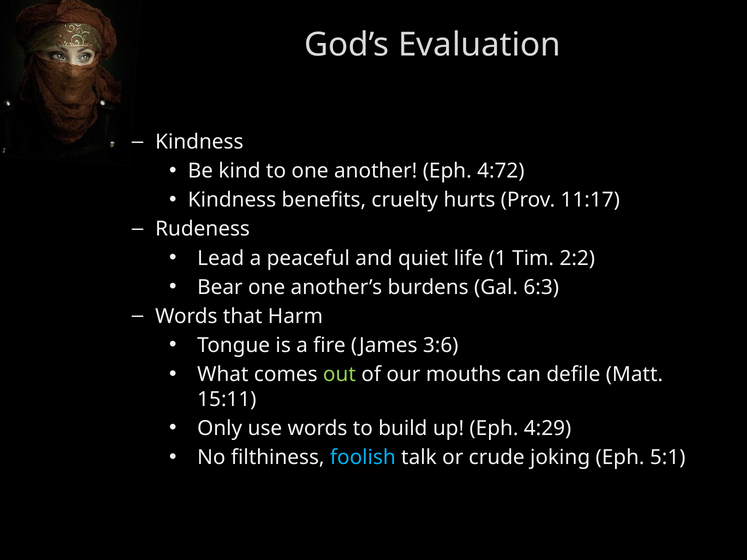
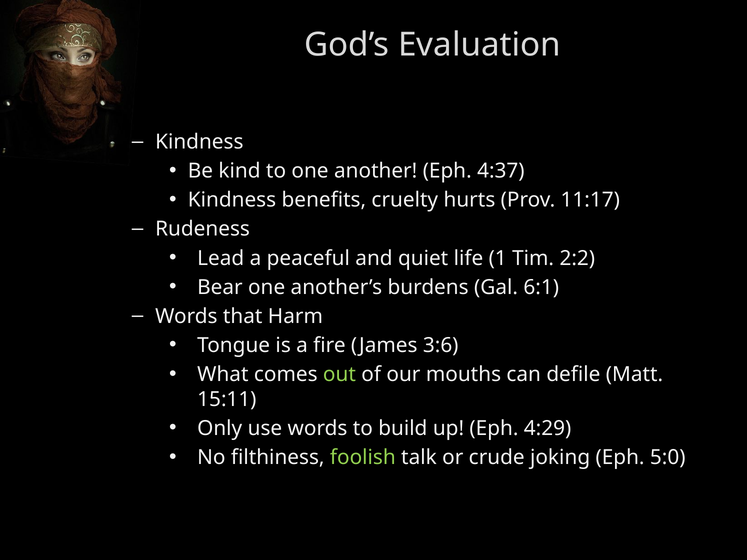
4:72: 4:72 -> 4:37 (501, 171)
6:3: 6:3 -> 6:1 (541, 287)
foolish colour: light blue -> light green (363, 458)
5:1: 5:1 -> 5:0 (668, 458)
